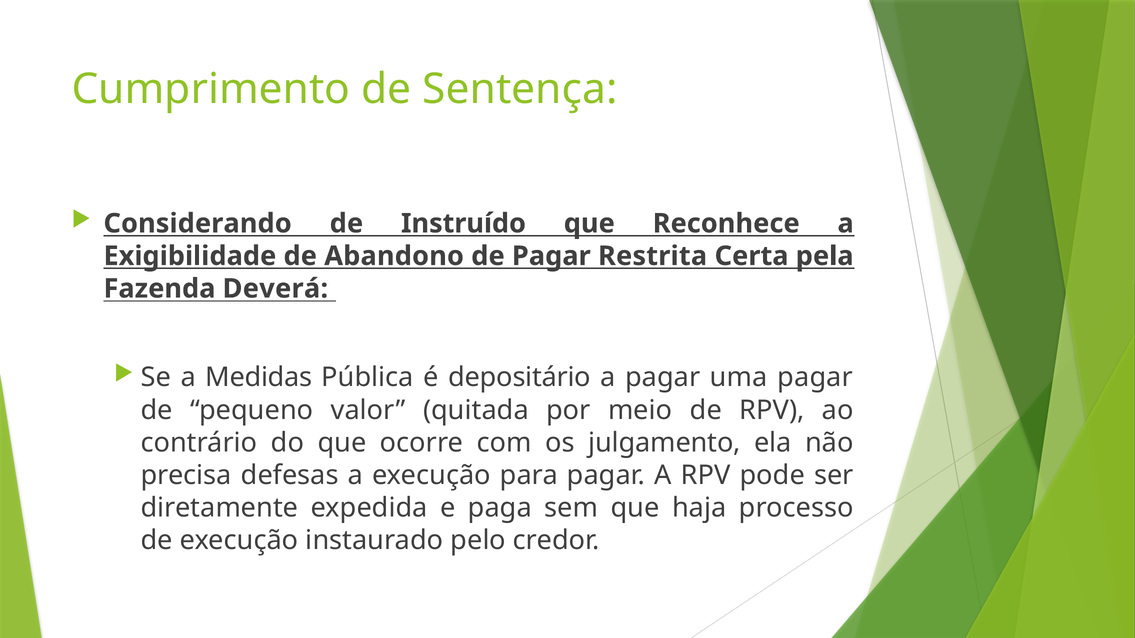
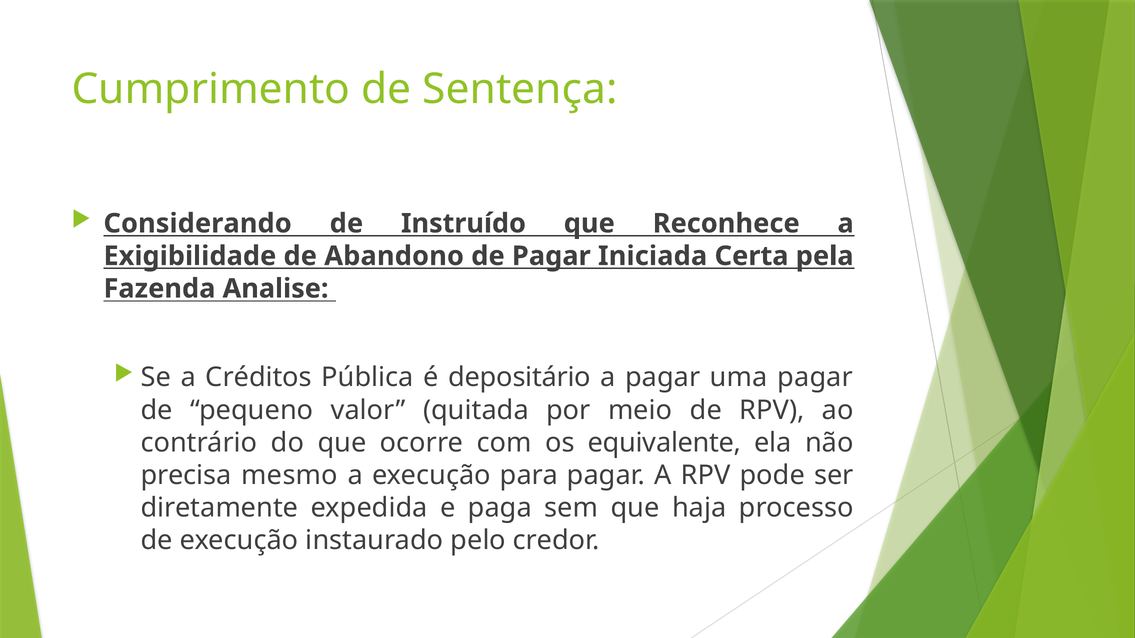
Restrita: Restrita -> Iniciada (653, 256)
Deverá: Deverá -> Analise (276, 289)
Medidas: Medidas -> Créditos (259, 378)
julgamento: julgamento -> equivalente (664, 443)
defesas: defesas -> mesmo (290, 476)
